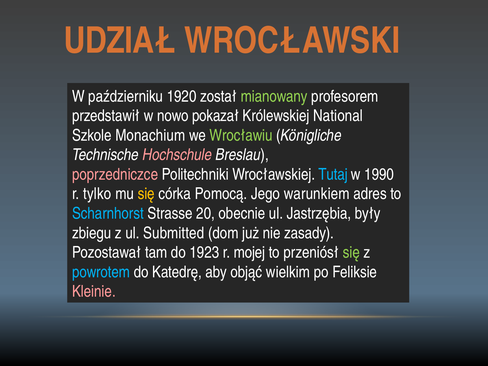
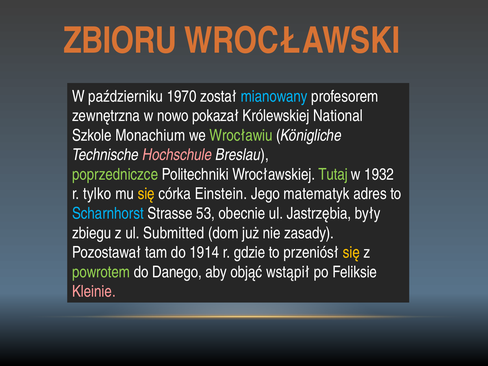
UDZIAŁ: UDZIAŁ -> ZBIORU (120, 41)
1920: 1920 -> 1970 (182, 96)
mianowany colour: light green -> light blue (274, 96)
przedstawił: przedstawił -> zewnętrzna (106, 116)
poprzedniczce colour: pink -> light green (115, 174)
Tutaj colour: light blue -> light green (333, 174)
1990: 1990 -> 1932 (379, 174)
Pomocą: Pomocą -> Einstein (221, 194)
warunkiem: warunkiem -> matematyk (317, 194)
20: 20 -> 53 (206, 213)
1923: 1923 -> 1914 (204, 253)
mojej: mojej -> gdzie (250, 253)
się colour: light green -> yellow (351, 253)
powrotem colour: light blue -> light green (101, 272)
Katedrę: Katedrę -> Danego (177, 272)
wielkim: wielkim -> wstąpił (288, 272)
